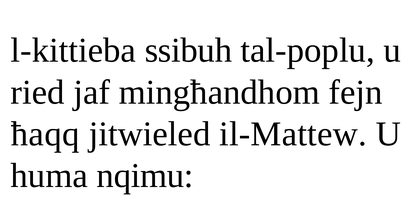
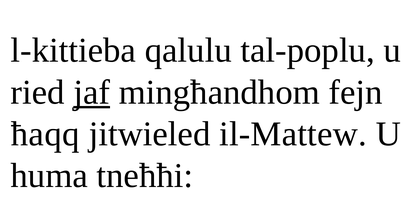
ssibuh: ssibuh -> qalulu (188, 50)
jaf underline: none -> present (92, 92)
nqimu: nqimu -> tneħħi (145, 176)
